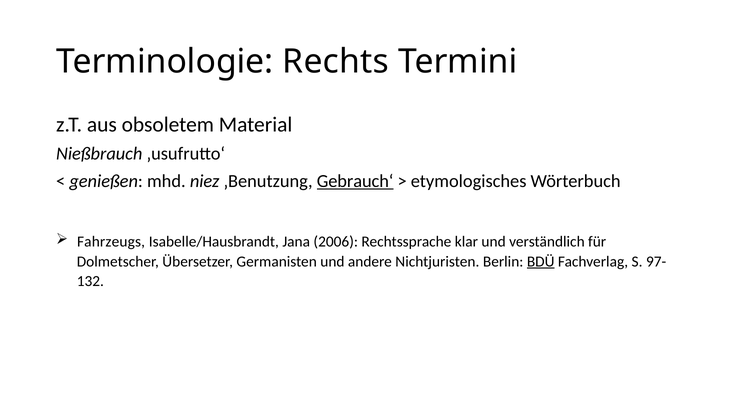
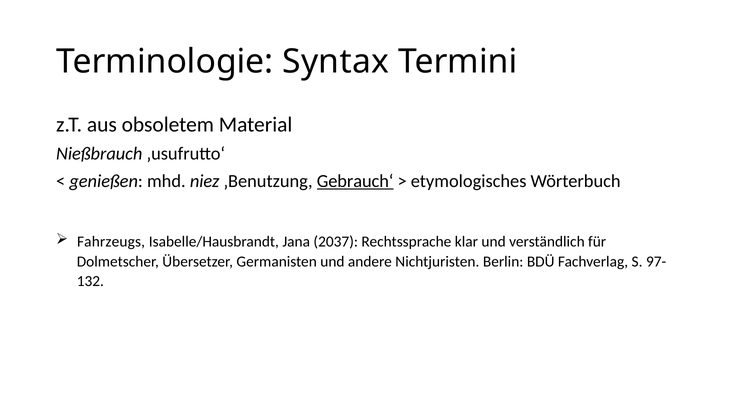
Rechts: Rechts -> Syntax (336, 62)
2006: 2006 -> 2037 (336, 242)
BDÜ underline: present -> none (541, 261)
